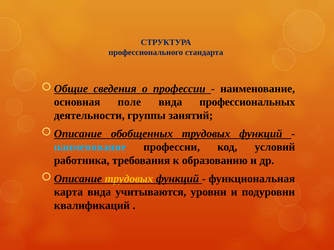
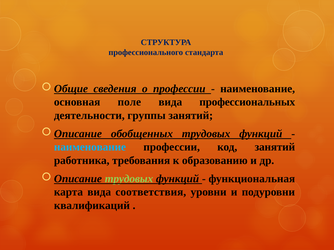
код условий: условий -> занятий (275, 147)
трудовых colour: yellow -> light green (129, 179)
учитываются: учитываются -> соответствия (151, 192)
